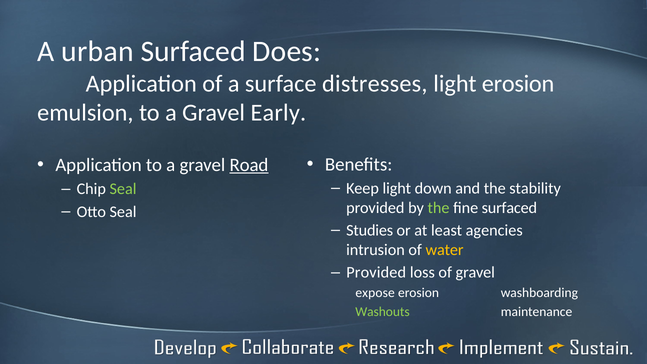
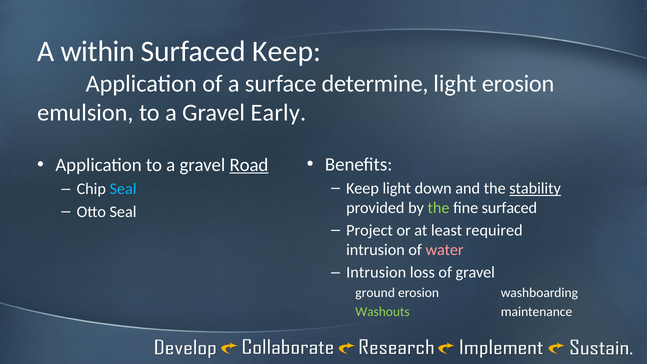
urban: urban -> within (98, 52)
Surfaced Does: Does -> Keep (287, 52)
distresses: distresses -> determine (375, 84)
stability underline: none -> present (535, 188)
Seal colour: light green -> light blue (123, 189)
Studies: Studies -> Project (370, 231)
agencies: agencies -> required (494, 231)
water colour: yellow -> pink (445, 250)
Provided: Provided -> Intrusion (376, 273)
expose: expose -> ground (375, 293)
